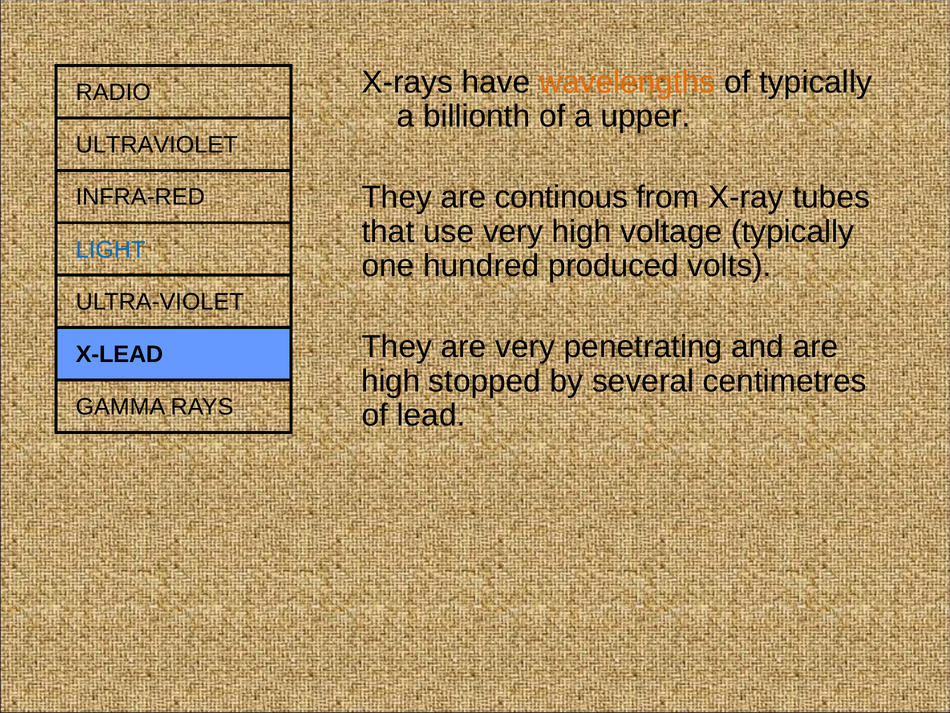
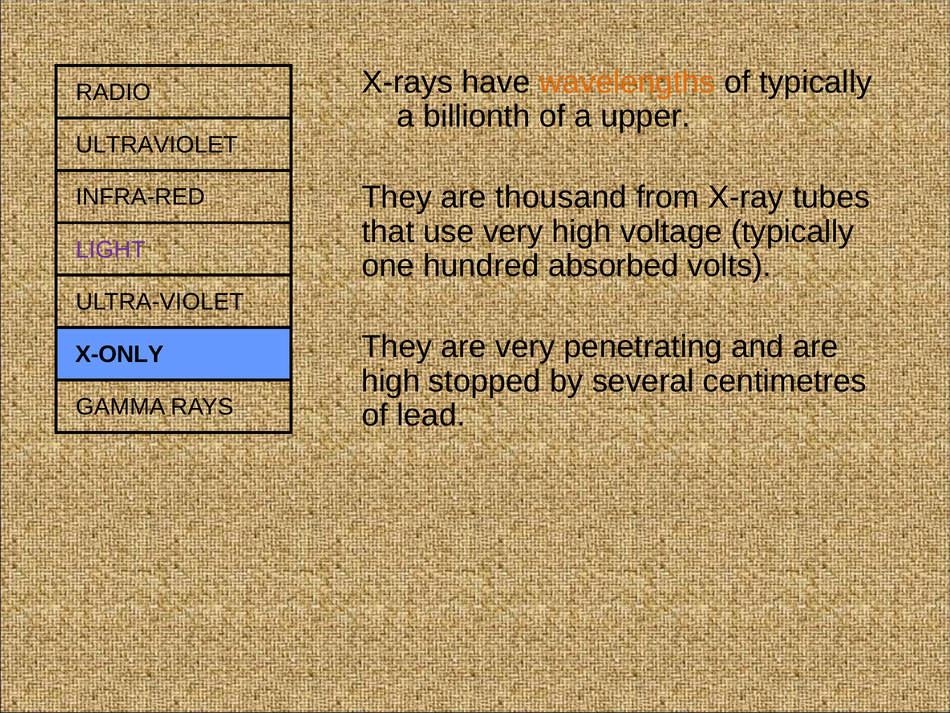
continous: continous -> thousand (561, 197)
LIGHT colour: blue -> purple (111, 249)
produced: produced -> absorbed (613, 266)
X-LEAD: X-LEAD -> X-ONLY (119, 354)
